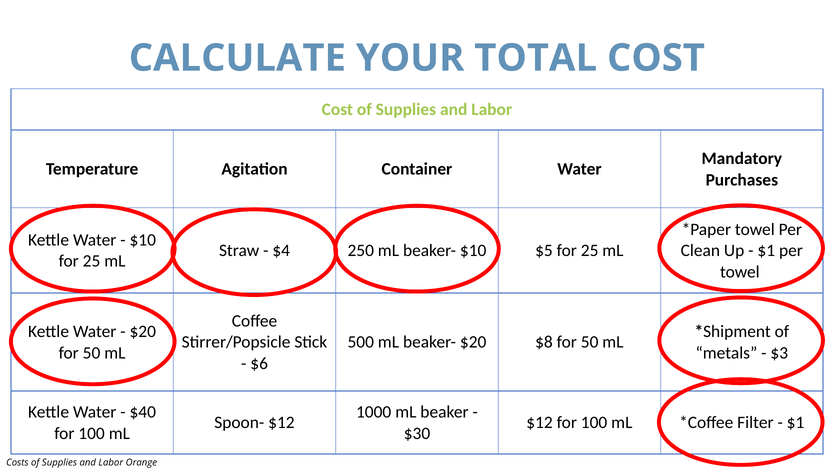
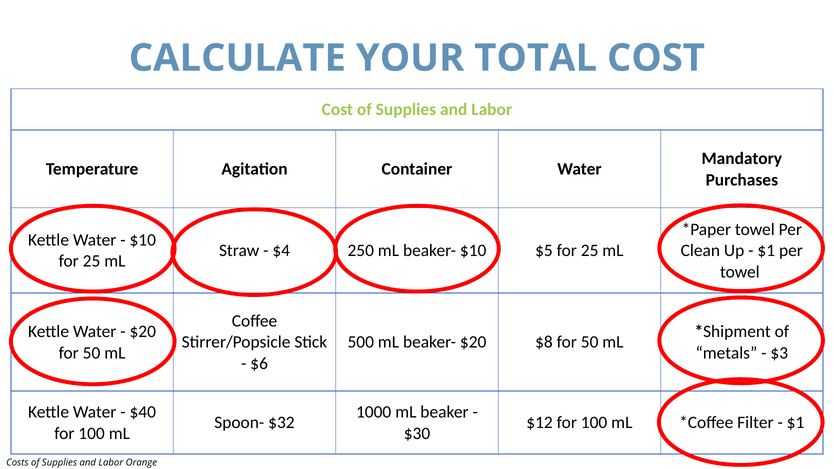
Spoon- $12: $12 -> $32 (281, 423)
